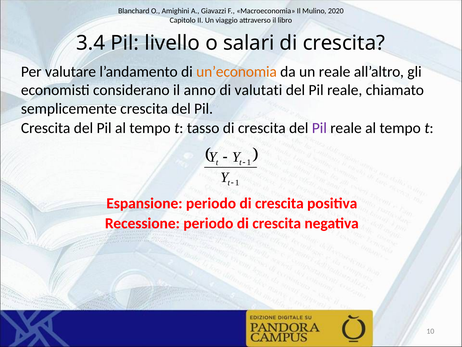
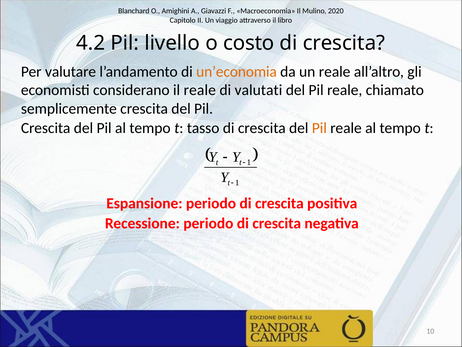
3.4: 3.4 -> 4.2 (91, 43)
salari: salari -> costo (249, 43)
il anno: anno -> reale (200, 90)
Pil colour: purple -> orange (319, 128)
